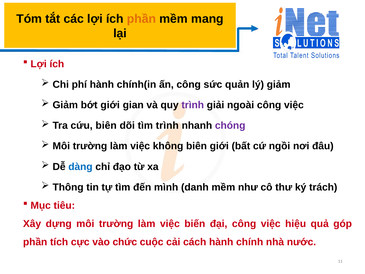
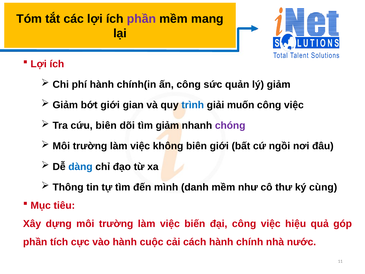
phần colour: orange -> purple (141, 19)
trình colour: purple -> blue (193, 105)
ngoài: ngoài -> muốn (241, 105)
tìm trình: trình -> giảm (167, 125)
trách: trách -> cùng (323, 187)
vào chức: chức -> hành (125, 242)
